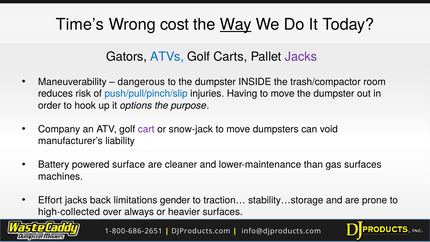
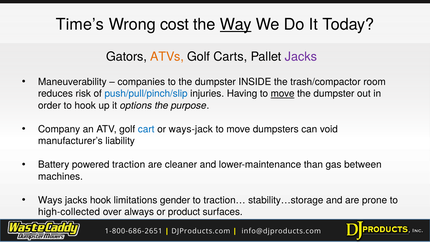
ATVs colour: blue -> orange (167, 57)
dangerous: dangerous -> companies (141, 82)
move underline: none -> present (283, 94)
cart colour: purple -> blue (146, 129)
snow-jack: snow-jack -> ways-jack (191, 129)
surface: surface -> traction (129, 165)
gas surfaces: surfaces -> between (363, 165)
Effort: Effort -> Ways (50, 200)
jacks back: back -> hook (101, 200)
heavier: heavier -> product (184, 212)
